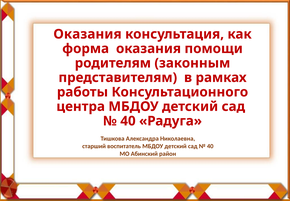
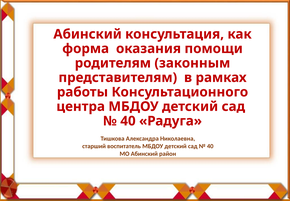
Оказания: Оказания -> Абинский (88, 34)
